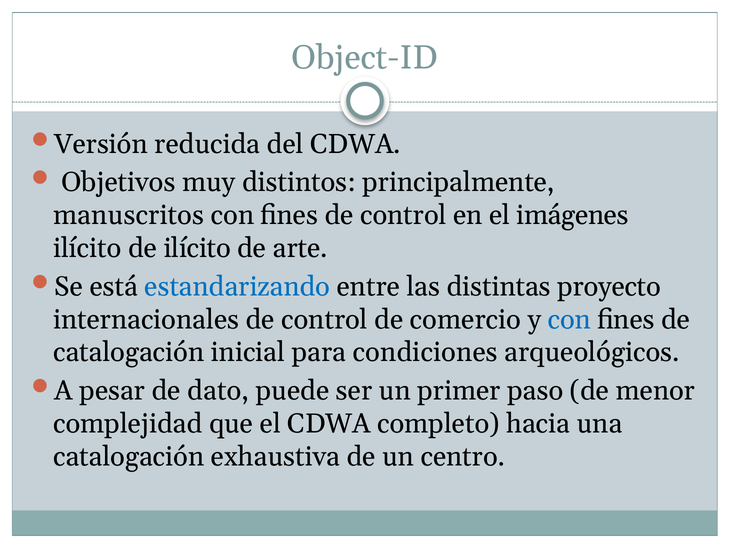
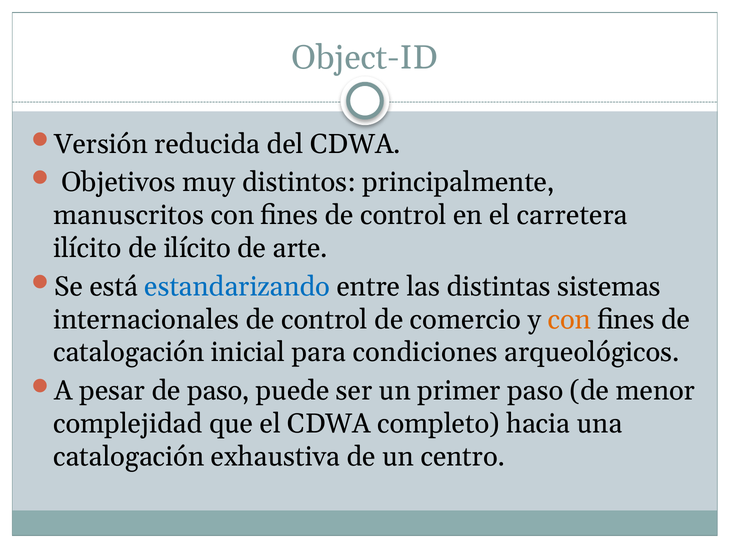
imágenes: imágenes -> carretera (572, 215)
proyecto: proyecto -> sistemas (609, 286)
con colour: blue -> orange (569, 319)
de dato: dato -> paso (218, 390)
